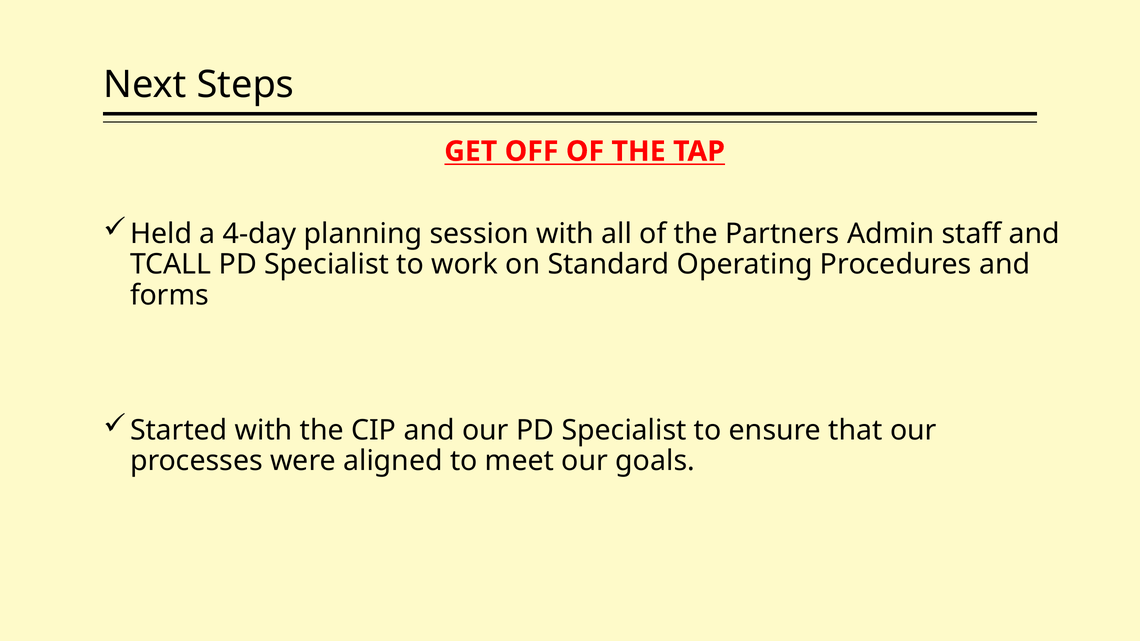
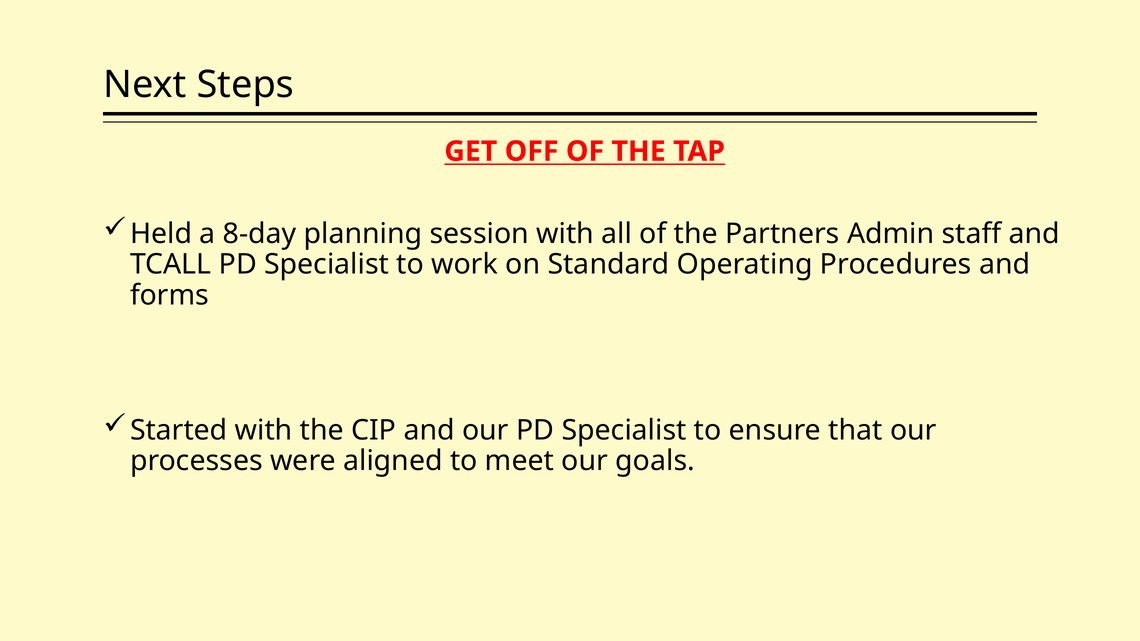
4-day: 4-day -> 8-day (260, 234)
